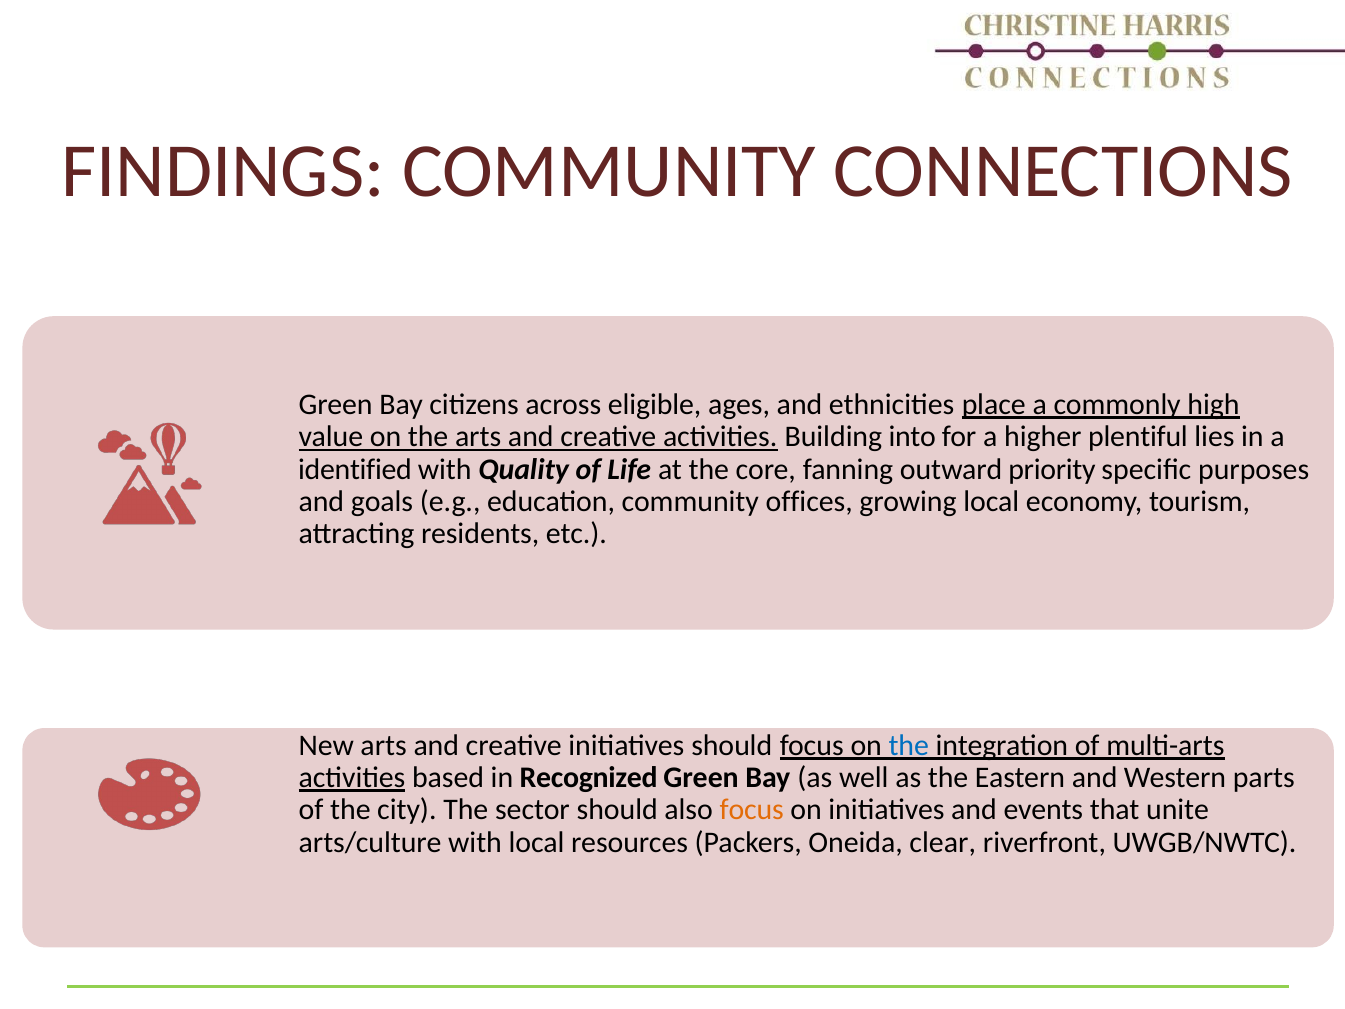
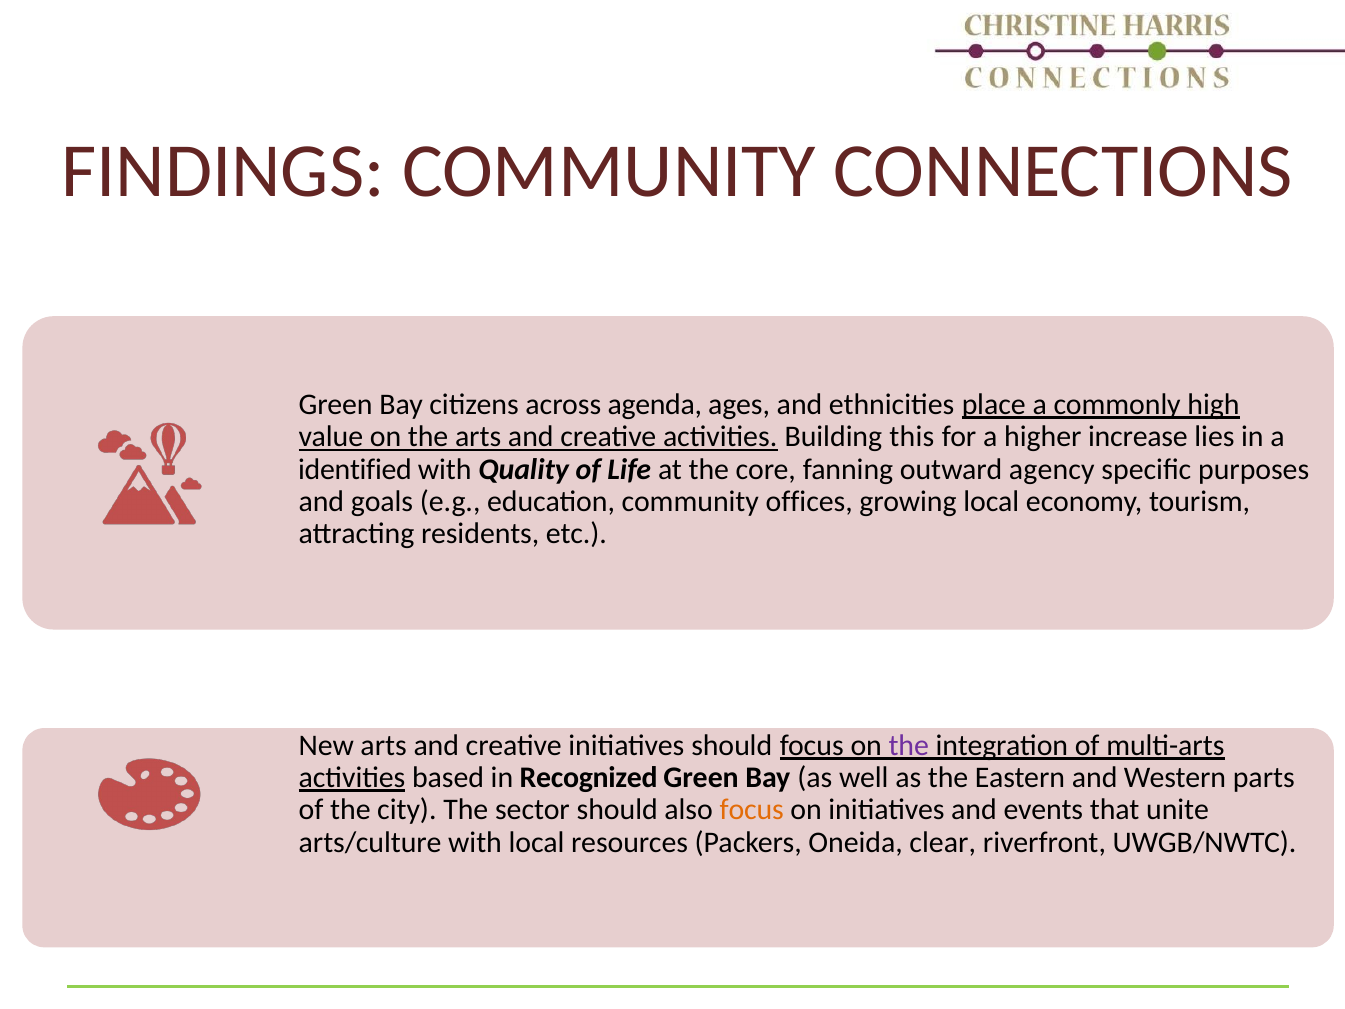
eligible: eligible -> agenda (655, 405)
into: into -> this (912, 437)
plentiful: plentiful -> increase (1138, 437)
priority: priority -> agency (1052, 469)
the colour: blue -> purple (909, 745)
